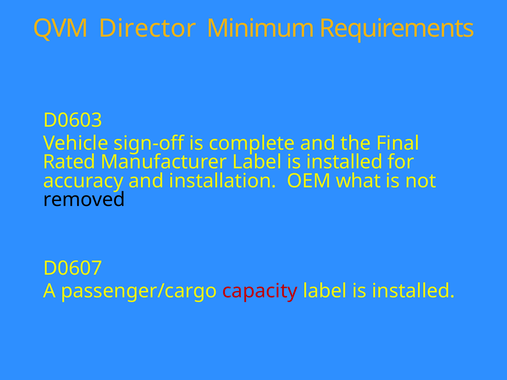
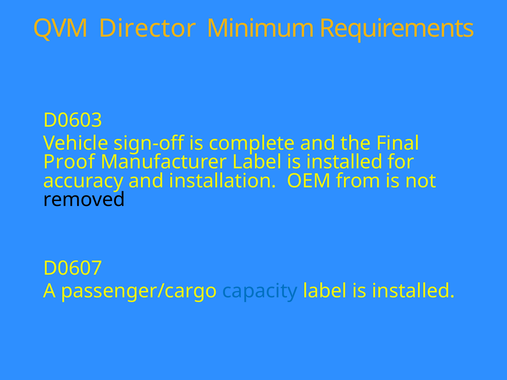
Rated: Rated -> Proof (69, 162)
what: what -> from (358, 181)
capacity colour: red -> blue (260, 291)
